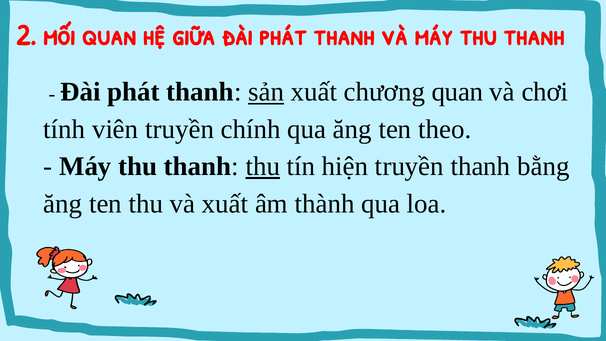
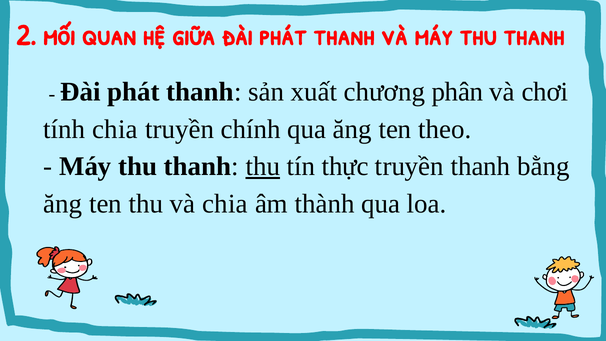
sản underline: present -> none (266, 92)
chương quan: quan -> phân (457, 92)
tính viên: viên -> chia (115, 129)
hiện: hiện -> thực (345, 166)
và xuất: xuất -> chia (225, 204)
